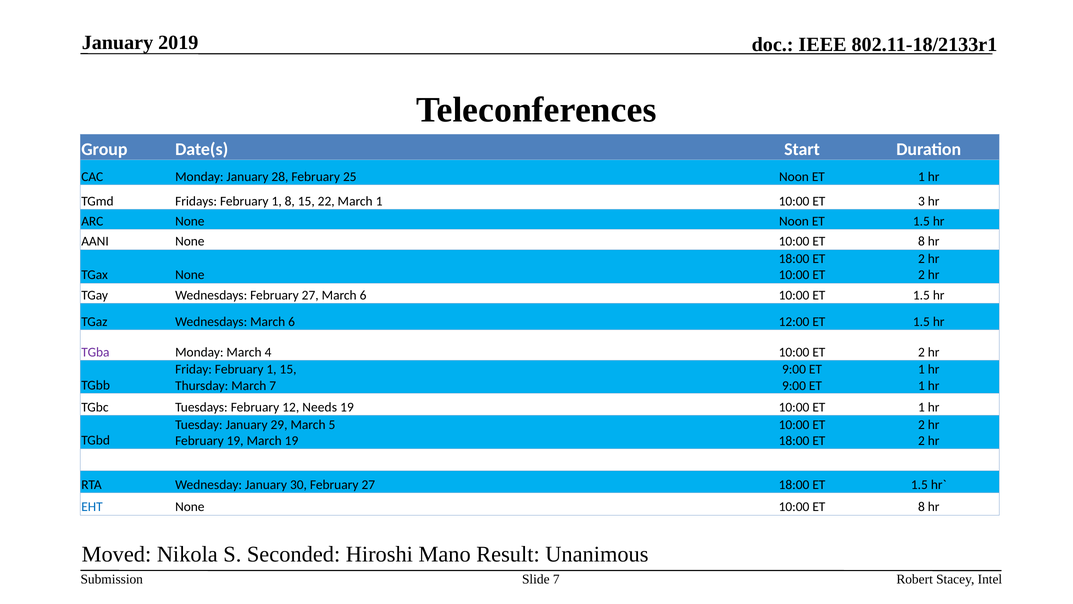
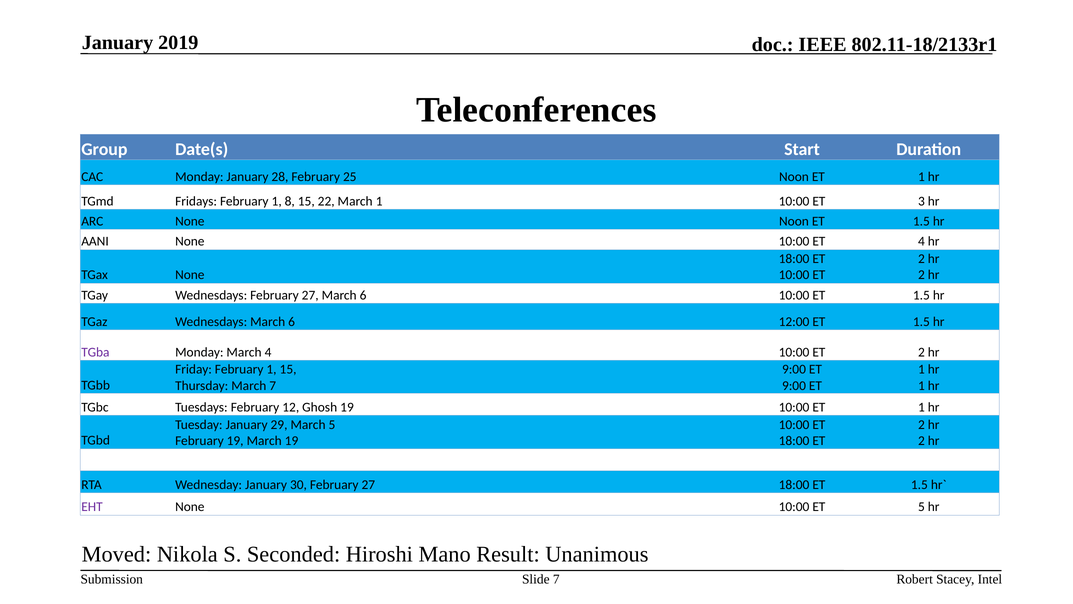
8: 8 -> 4 (921, 241)
Needs: Needs -> Ghosh (320, 407)
EHT colour: blue -> purple (92, 507)
8: 8 -> 5 (921, 507)
